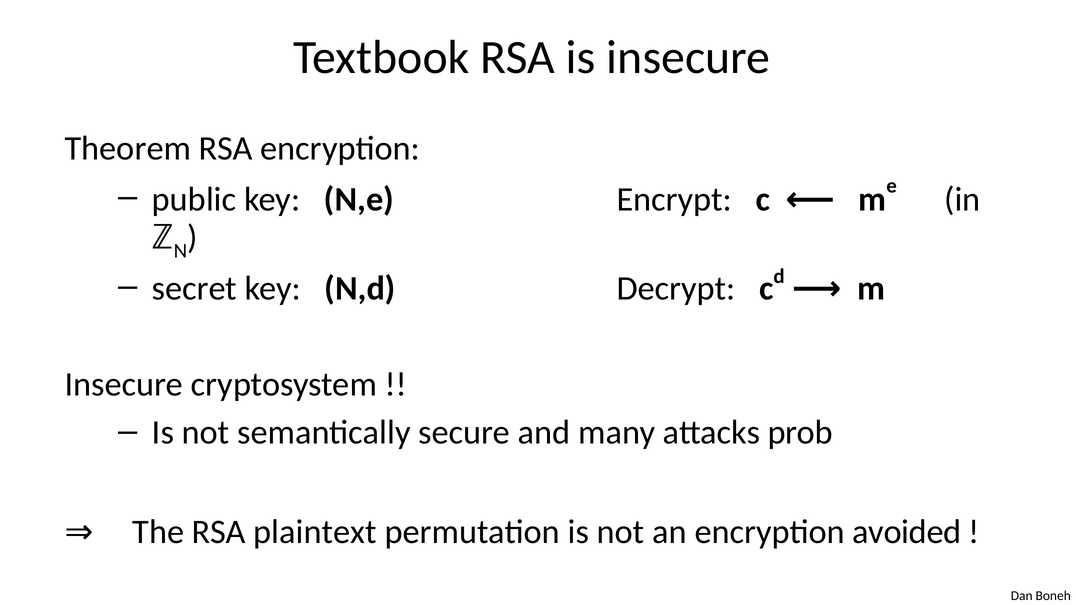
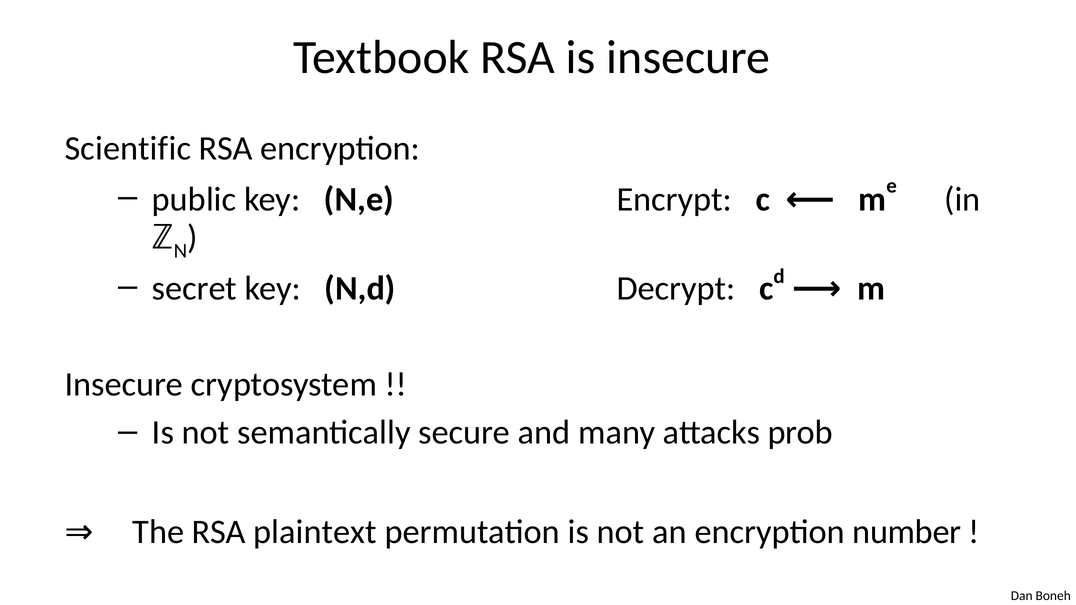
Theorem: Theorem -> Scientific (128, 149)
avoided: avoided -> number (907, 532)
